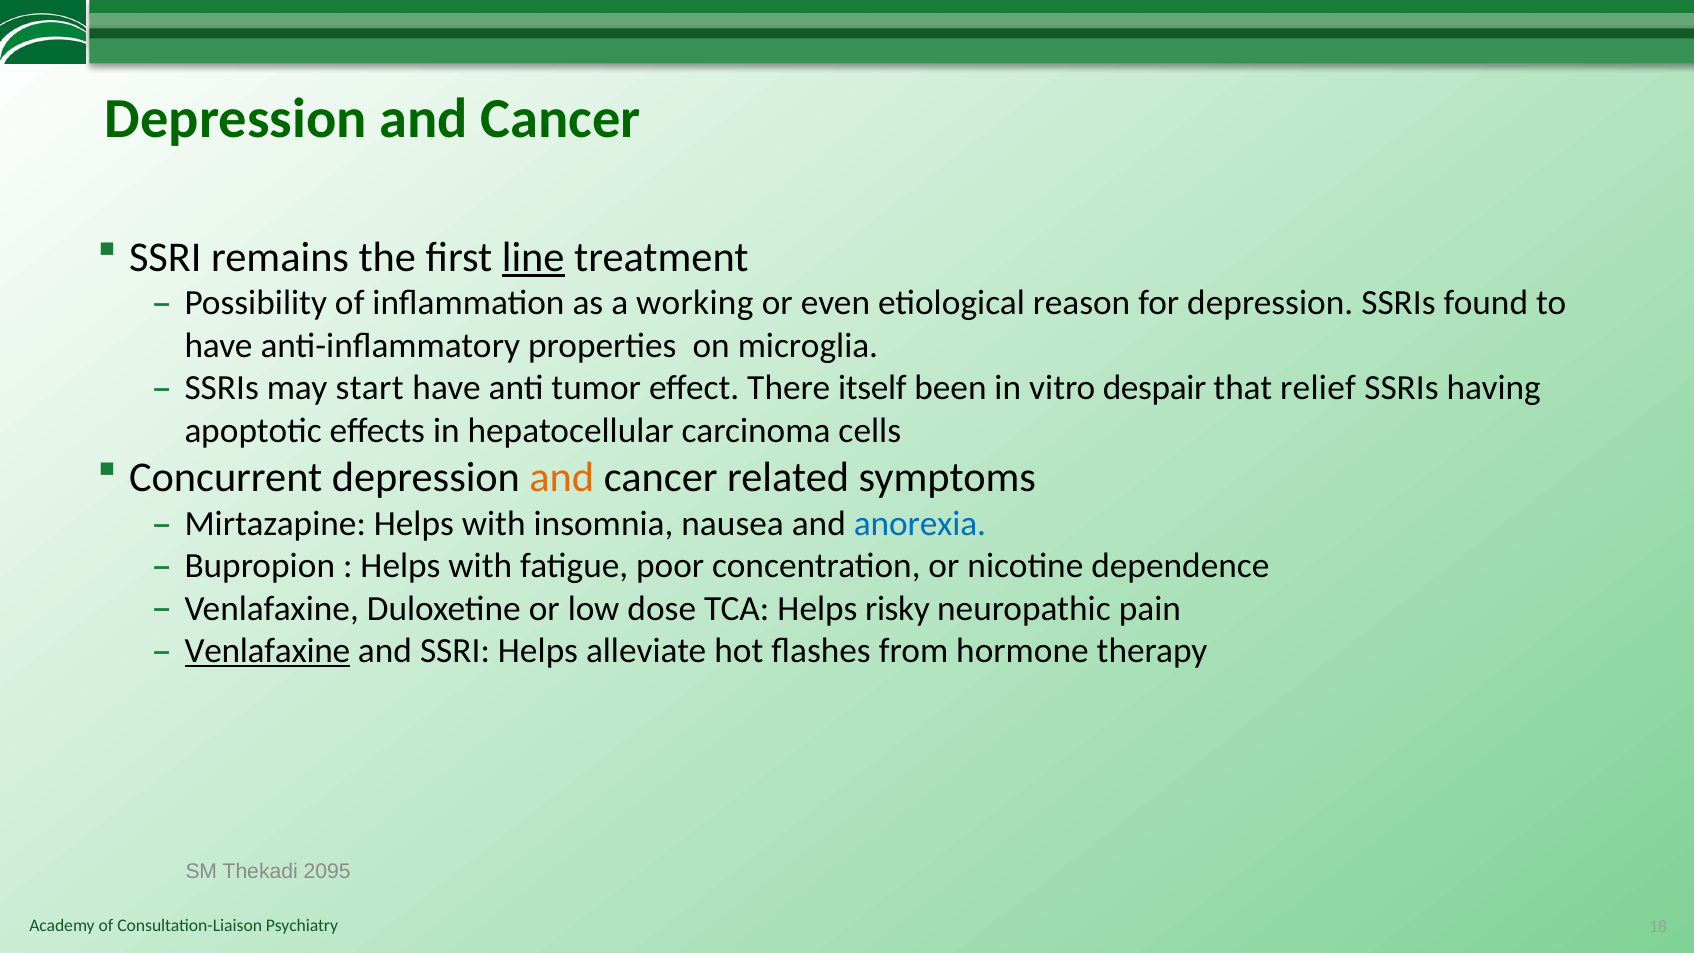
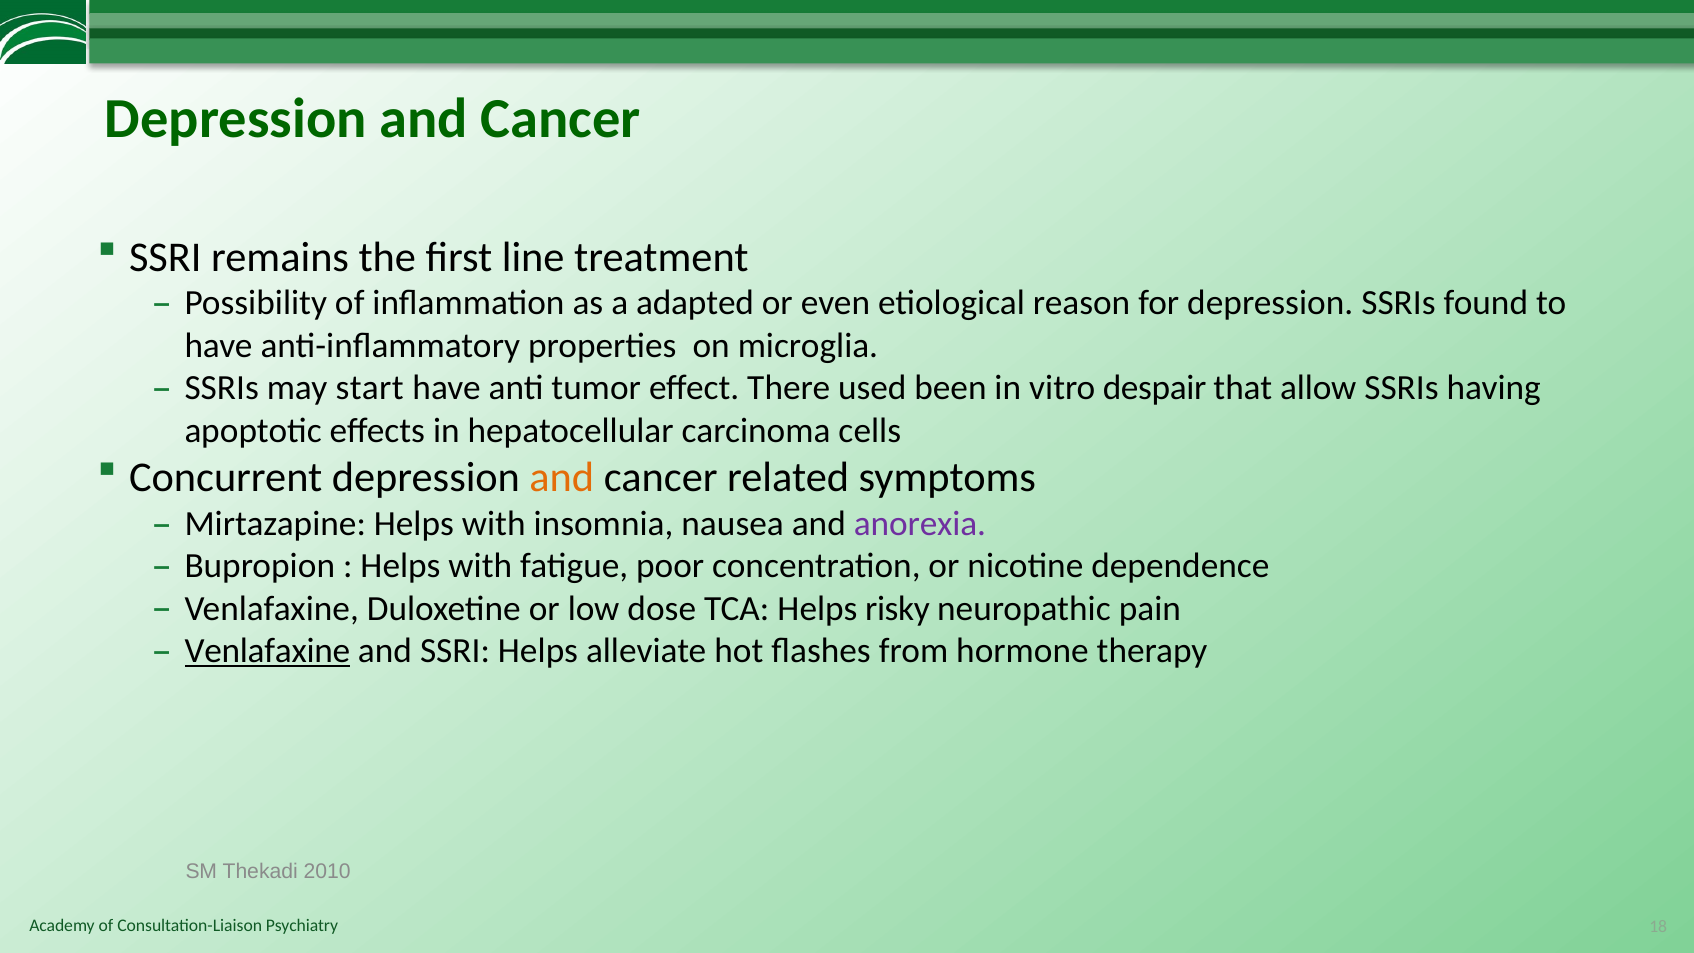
line underline: present -> none (533, 257)
working: working -> adapted (695, 303)
itself: itself -> used (872, 388)
relief: relief -> allow (1318, 388)
anorexia colour: blue -> purple (920, 524)
2095: 2095 -> 2010 (327, 871)
